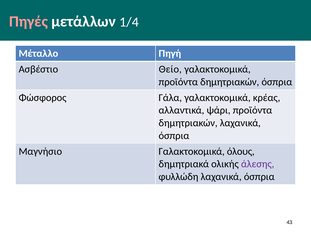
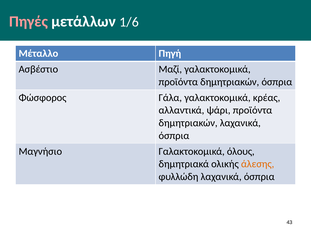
1/4: 1/4 -> 1/6 (129, 22)
Θείο: Θείο -> Μαζί (170, 69)
άλεσης colour: purple -> orange (258, 164)
